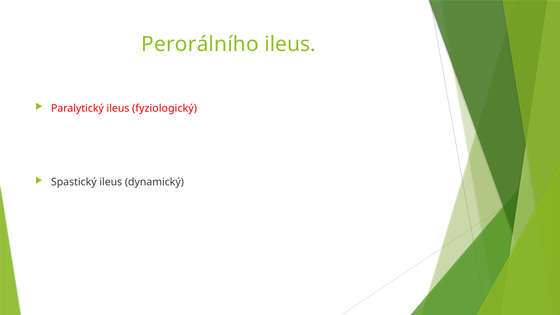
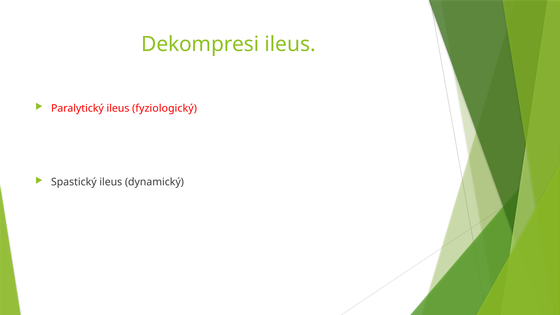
Perorálního: Perorálního -> Dekompresi (200, 44)
